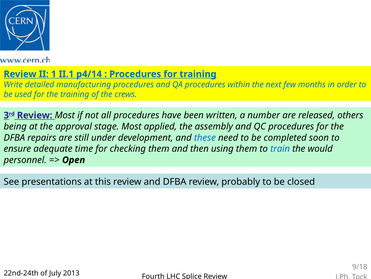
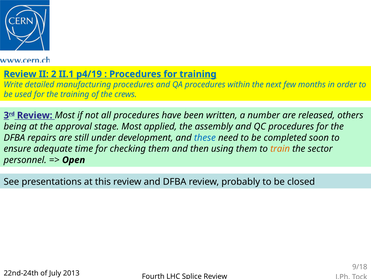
1: 1 -> 2 (54, 74)
p4/14: p4/14 -> p4/19 (89, 74)
train colour: blue -> orange (280, 148)
would: would -> sector (320, 148)
